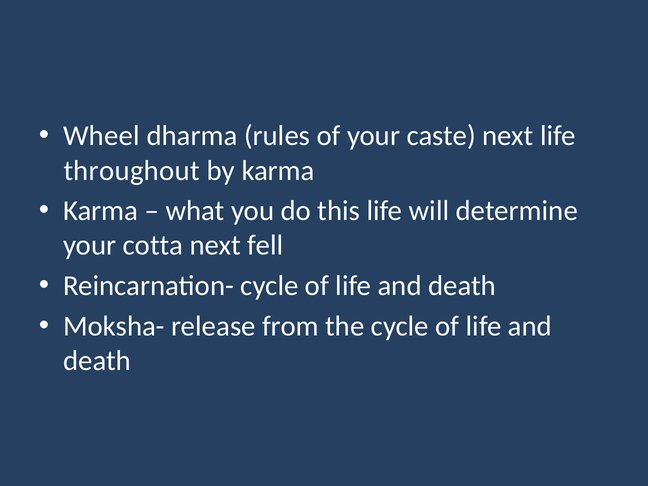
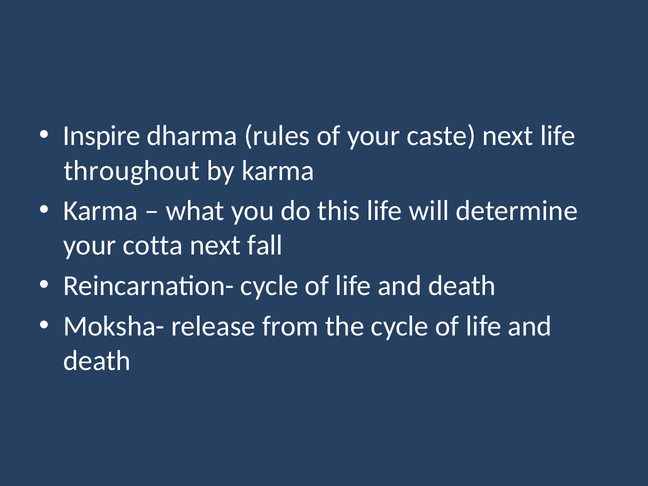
Wheel: Wheel -> Inspire (102, 136)
fell: fell -> fall (265, 245)
